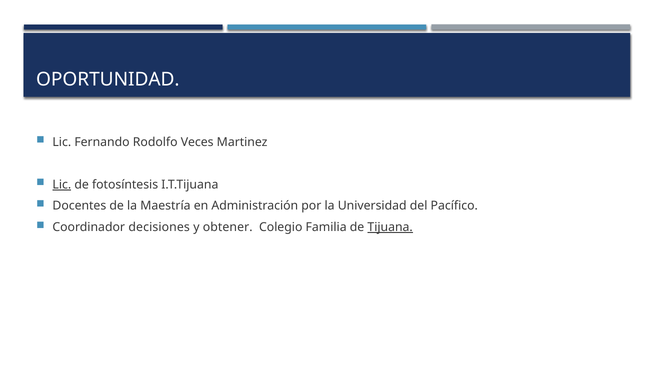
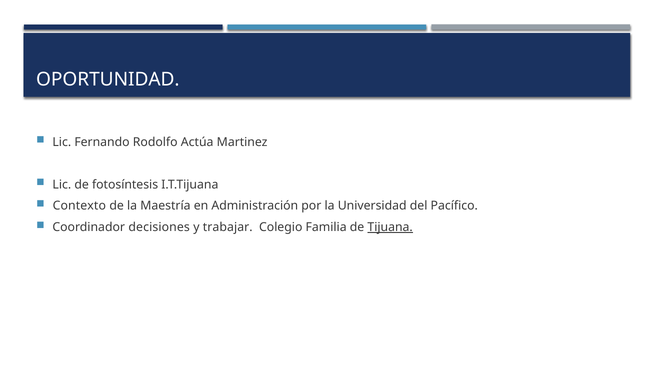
Veces: Veces -> Actúa (197, 142)
Lic underline: present -> none (62, 185)
Docentes: Docentes -> Contexto (79, 206)
obtener: obtener -> trabajar (228, 227)
